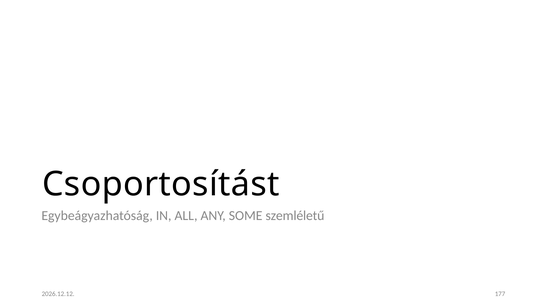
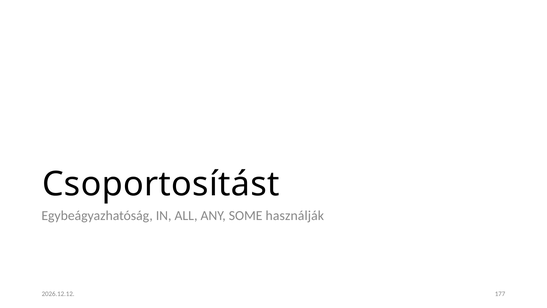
szemléletű: szemléletű -> használják (295, 215)
